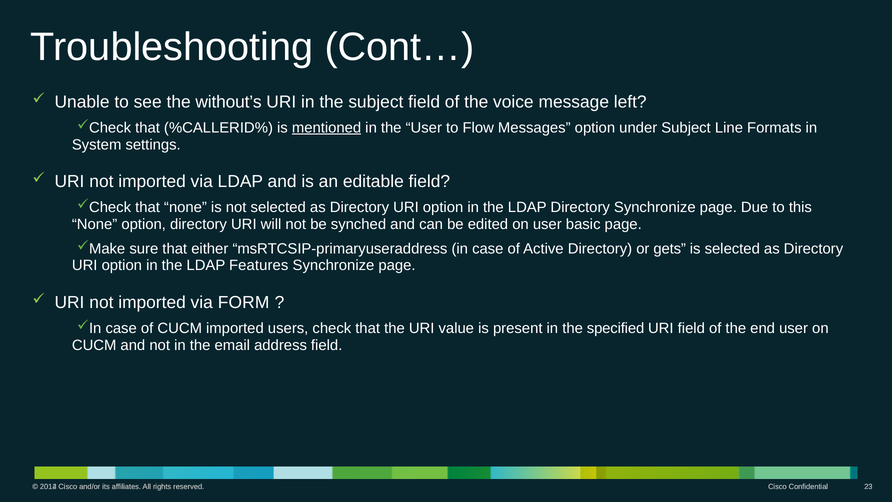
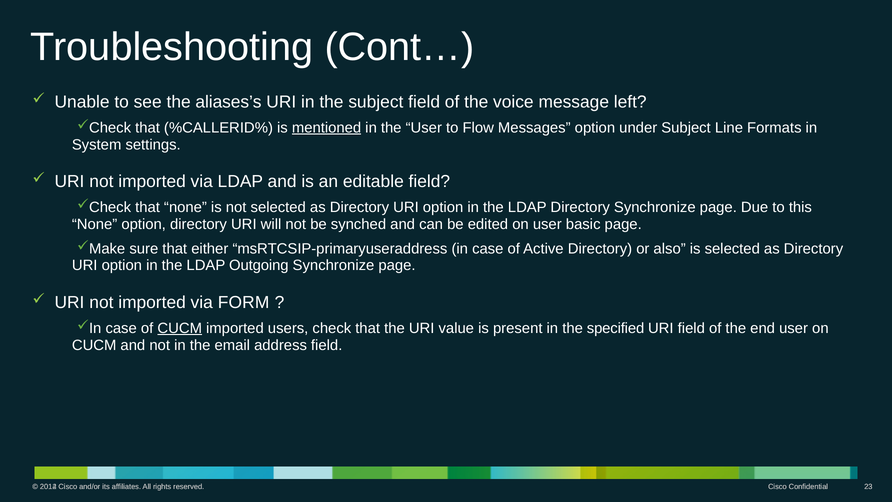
without’s: without’s -> aliases’s (228, 102)
gets: gets -> also (670, 249)
Features: Features -> Outgoing (259, 265)
CUCM underline: none -> present (180, 328)
